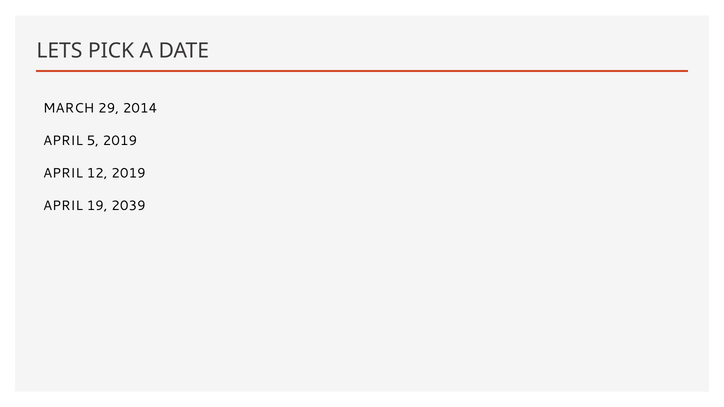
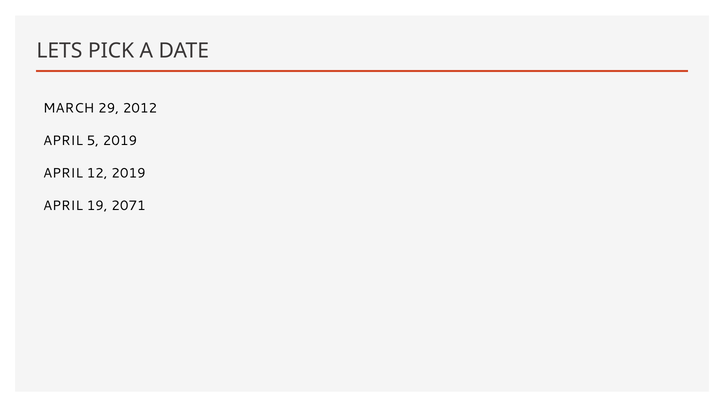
2014: 2014 -> 2012 (140, 108)
2039: 2039 -> 2071 (129, 206)
